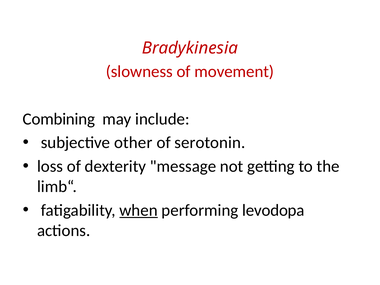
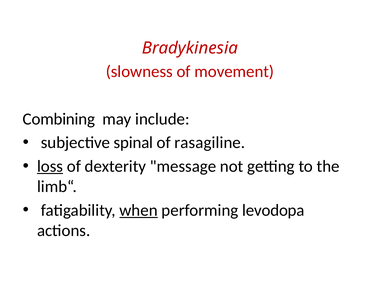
other: other -> spinal (133, 143)
serotonin: serotonin -> rasagiline (210, 143)
loss underline: none -> present (50, 166)
